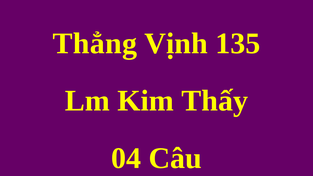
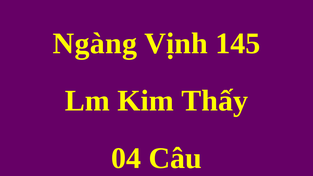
Thẳng: Thẳng -> Ngàng (95, 44)
135: 135 -> 145 (238, 44)
